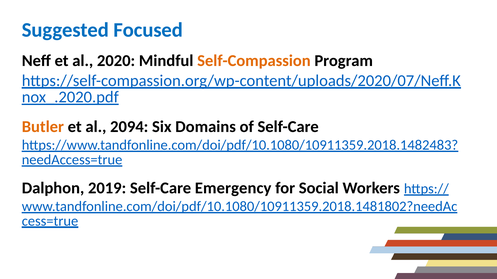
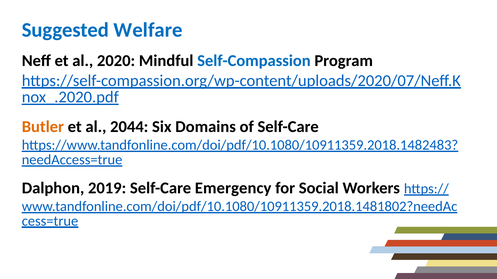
Focused: Focused -> Welfare (148, 30)
Self-Compassion colour: orange -> blue (254, 61)
2094: 2094 -> 2044 (129, 127)
